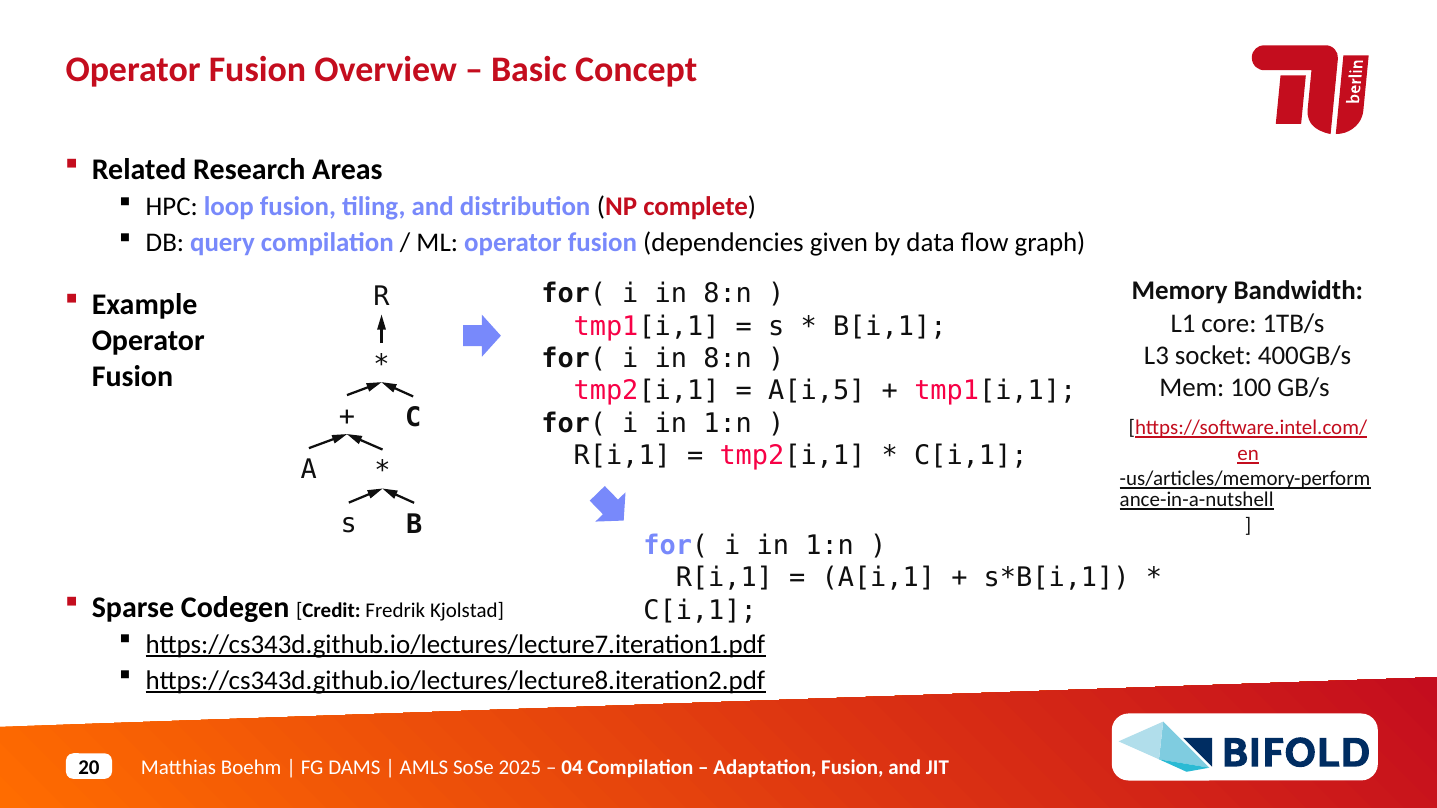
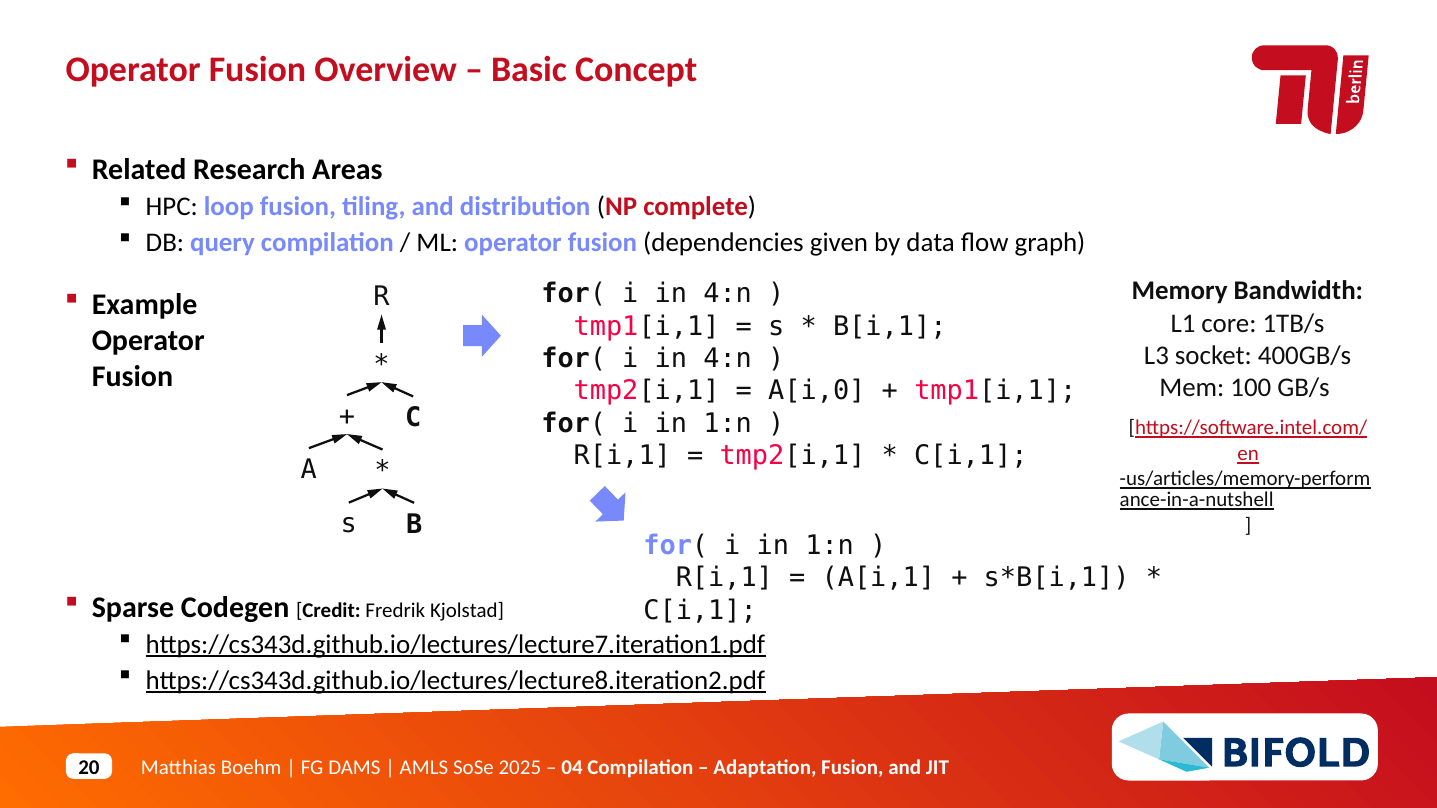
8:n: 8:n -> 4:n (728, 294)
8:n: 8:n -> 4:n (728, 359)
A[i,5: A[i,5 -> A[i,0 (817, 391)
